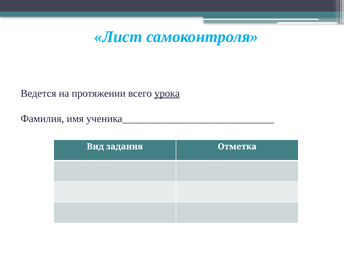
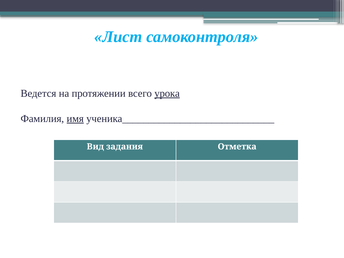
имя underline: none -> present (75, 119)
